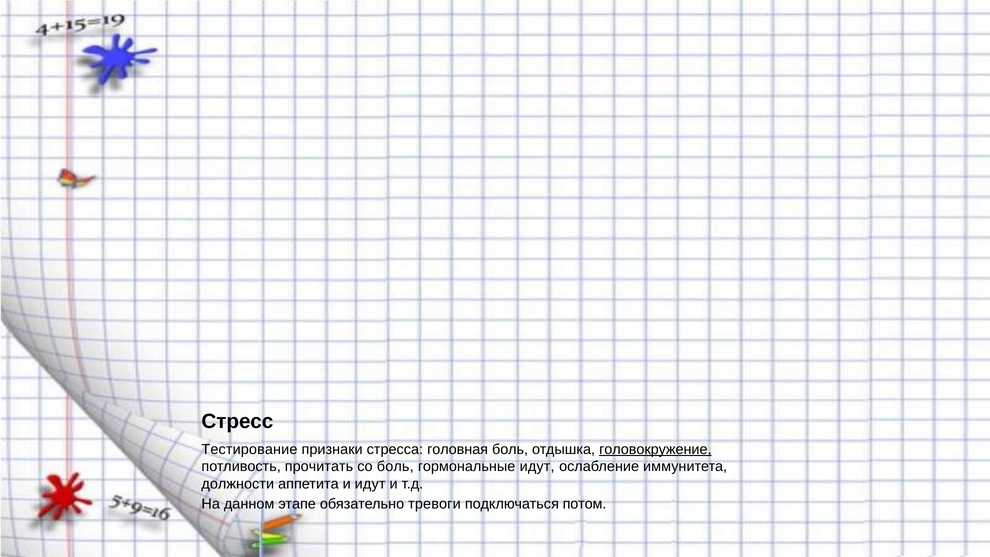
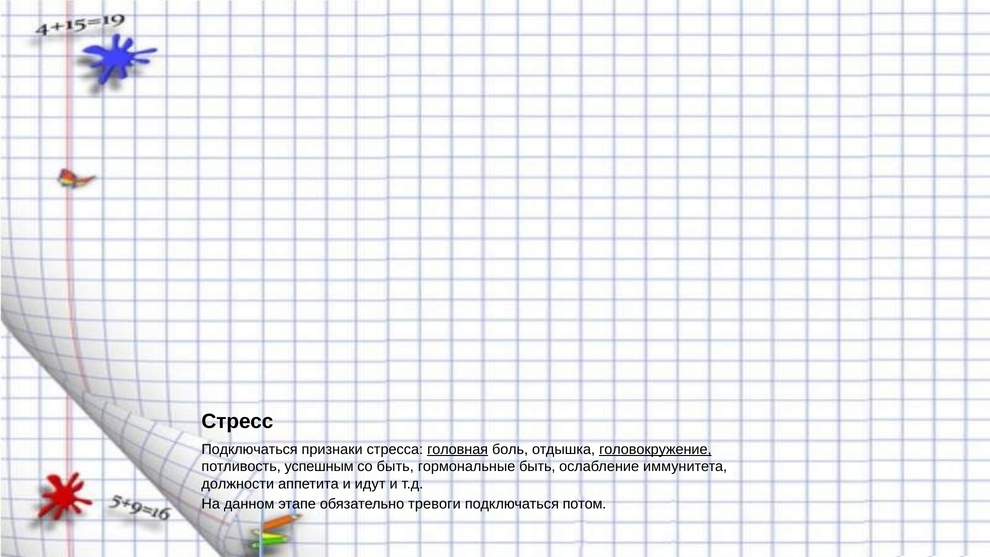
Тестирование: Тестирование -> Подключаться (250, 449)
головная underline: none -> present (458, 449)
прочитать: прочитать -> успешным (319, 467)
со боль: боль -> быть (395, 467)
гормональные идут: идут -> быть (537, 467)
